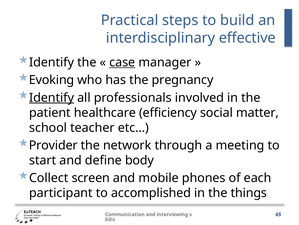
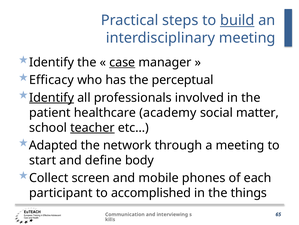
build underline: none -> present (237, 20)
interdisciplinary effective: effective -> meeting (247, 38)
Evoking: Evoking -> Efficacy (51, 80)
pregnancy: pregnancy -> perceptual (183, 80)
efficiency: efficiency -> academy (168, 112)
teacher underline: none -> present (92, 127)
Provider: Provider -> Adapted (53, 145)
